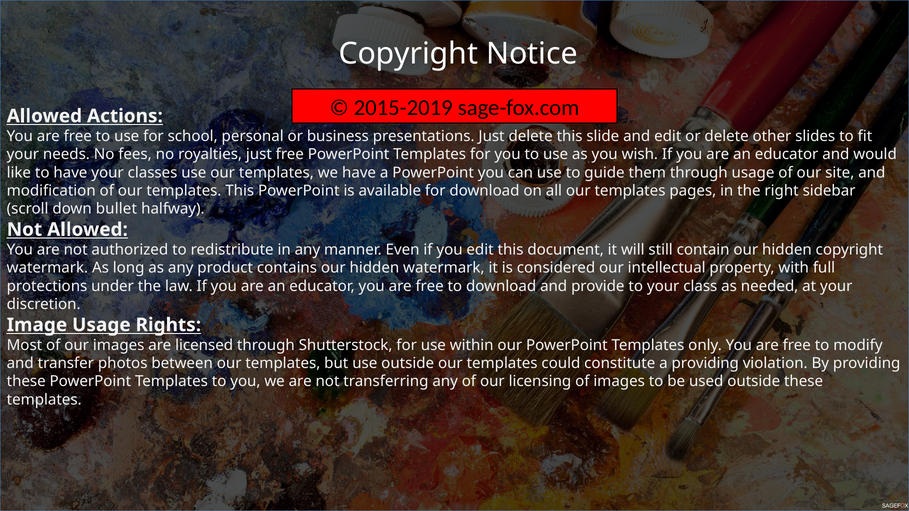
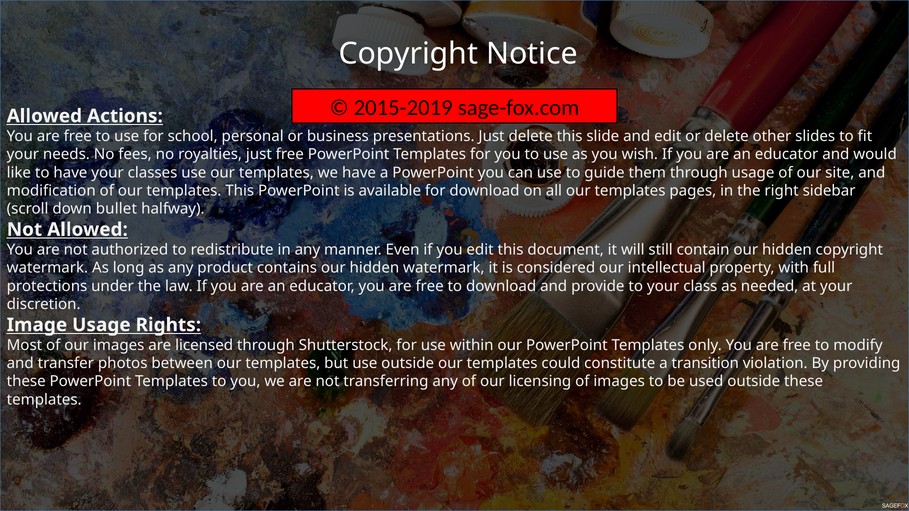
a providing: providing -> transition (705, 363)
